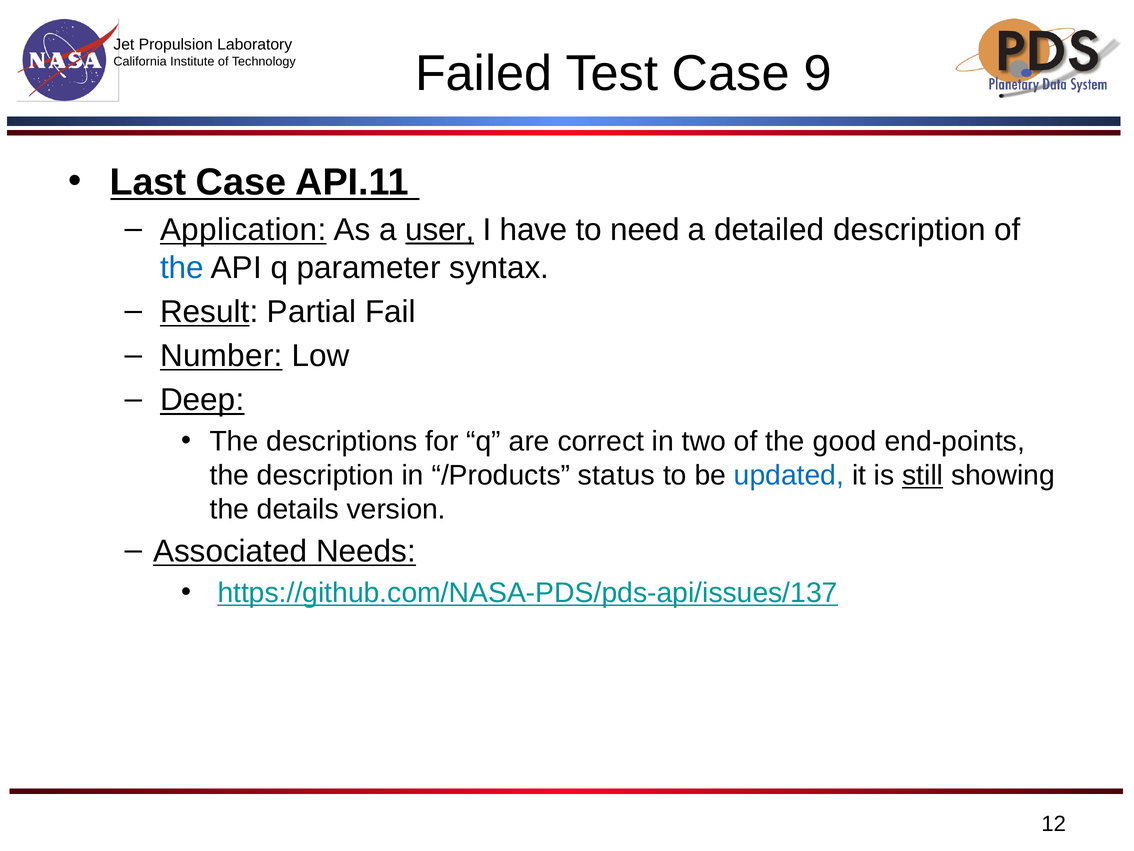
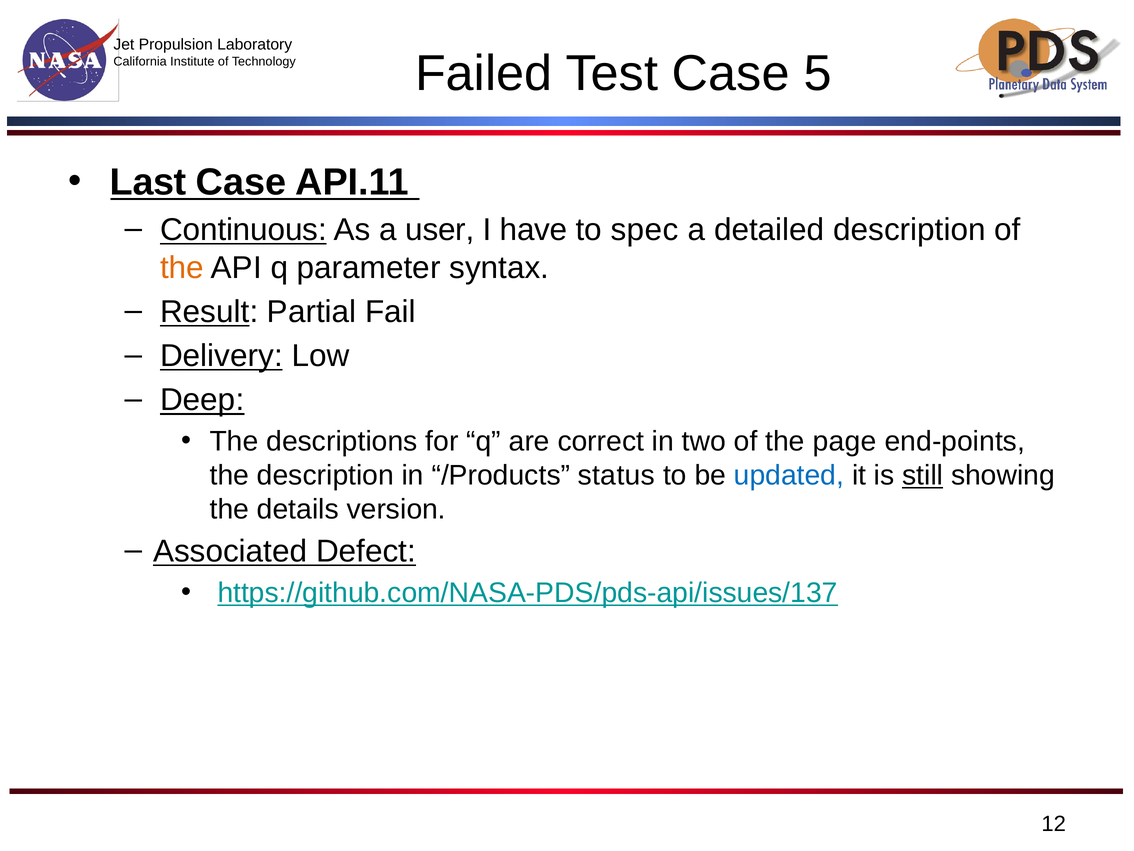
9: 9 -> 5 (818, 74)
Application: Application -> Continuous (243, 230)
user underline: present -> none (440, 230)
need: need -> spec (645, 230)
the colour: blue -> orange (182, 267)
Number: Number -> Delivery (221, 356)
good: good -> page (845, 441)
Needs: Needs -> Defect (366, 551)
